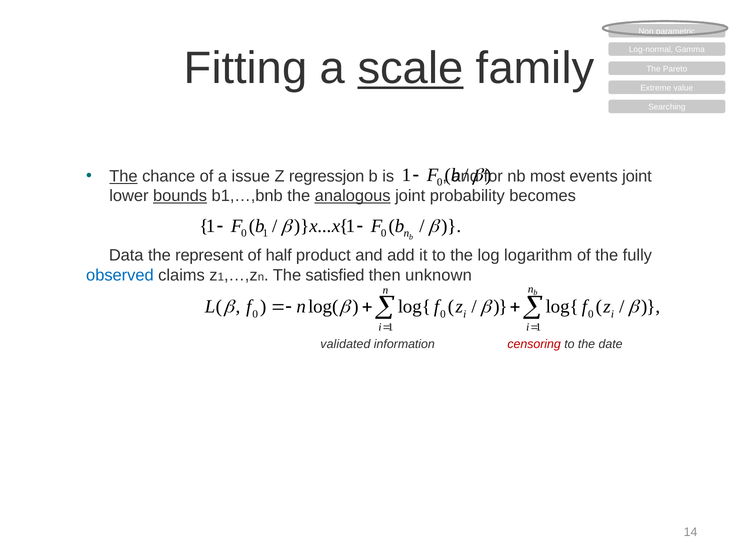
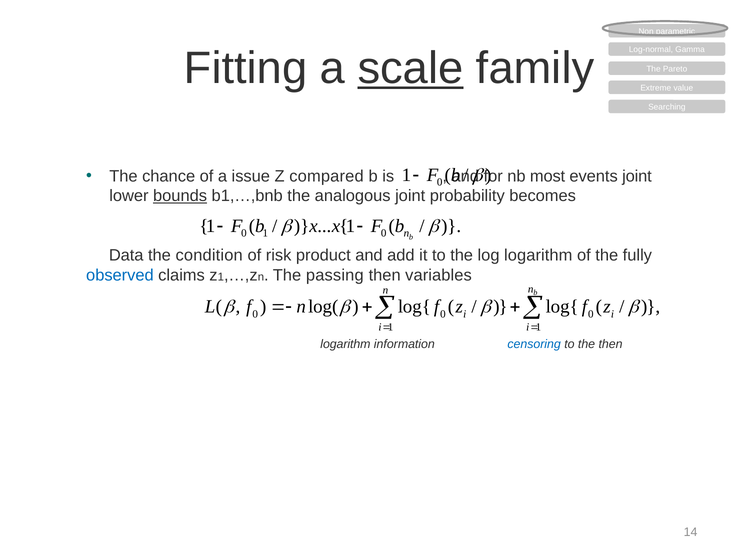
The underline: present -> none (123, 176)
regressjon: regressjon -> compared (327, 176)
analogous underline: present -> none (353, 196)
represent: represent -> condition (209, 255)
half: half -> risk (279, 255)
satisfied: satisfied -> passing (335, 275)
unknown: unknown -> variables (439, 275)
validated: validated -> logarithm (345, 344)
censoring colour: red -> blue (534, 344)
the date: date -> then (611, 344)
